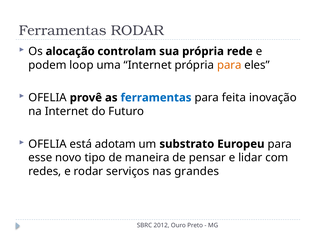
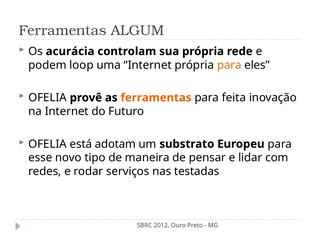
Ferramentas RODAR: RODAR -> ALGUM (137, 30)
alocação: alocação -> acurácia (70, 51)
ferramentas colour: blue -> orange (156, 98)
grandes: grandes -> testadas (197, 171)
